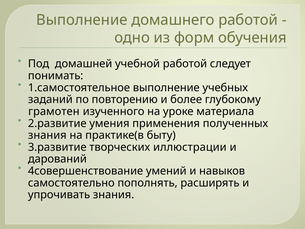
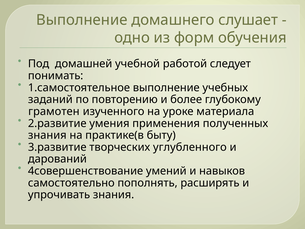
домашнего работой: работой -> слушает (248, 20)
иллюстрации: иллюстрации -> углубленного (190, 147)
